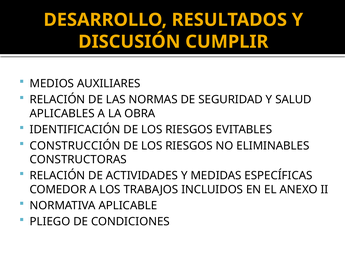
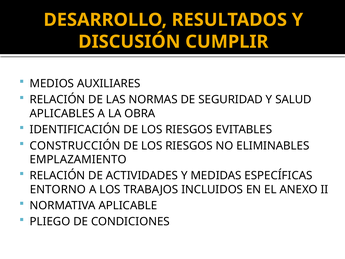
CONSTRUCTORAS: CONSTRUCTORAS -> EMPLAZAMIENTO (78, 159)
COMEDOR: COMEDOR -> ENTORNO (58, 189)
